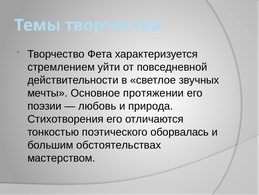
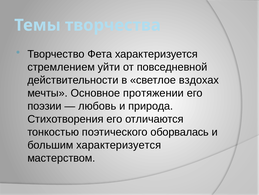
звучных: звучных -> вздохах (199, 80)
большим обстоятельствах: обстоятельствах -> характеризуется (119, 144)
